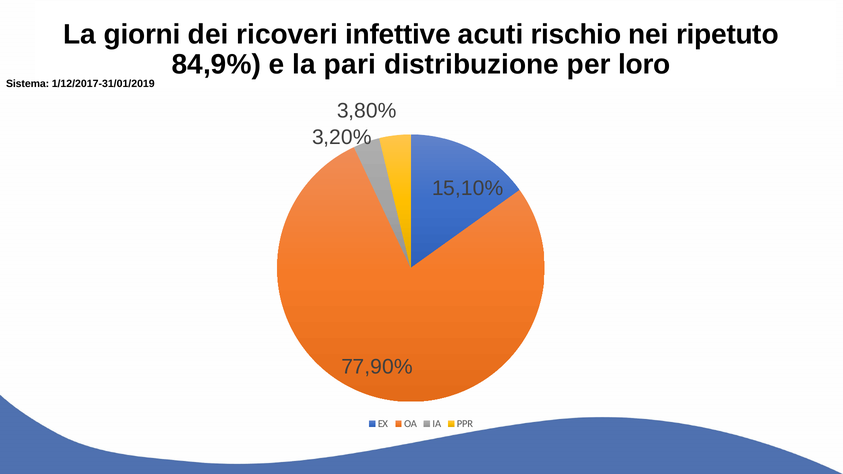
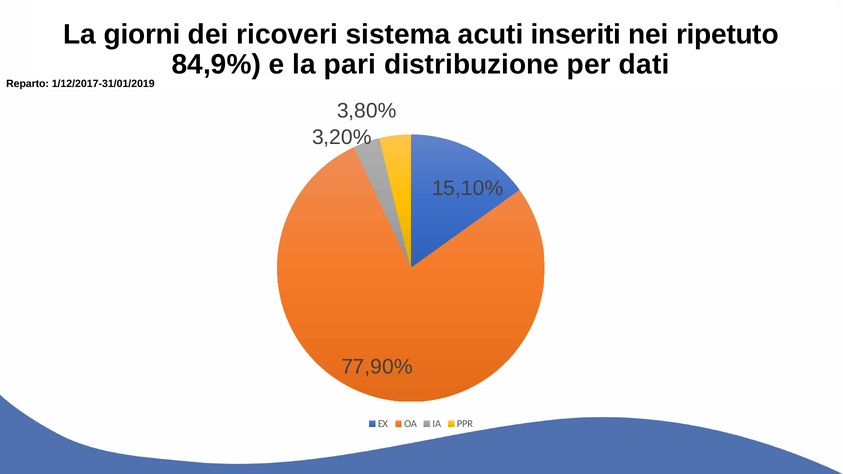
infettive: infettive -> sistema (398, 34)
rischio: rischio -> inseriti (576, 34)
loro: loro -> dati (644, 65)
Sistema: Sistema -> Reparto (28, 84)
